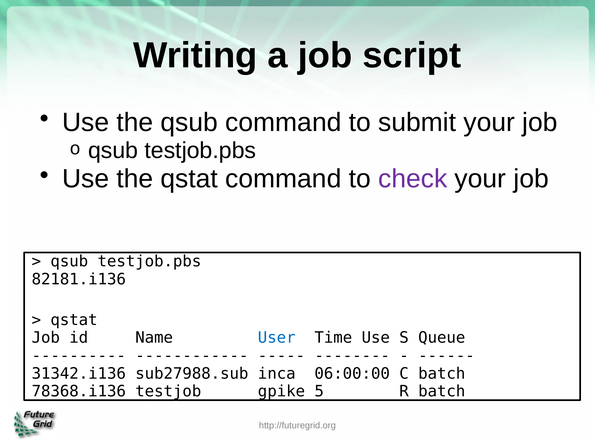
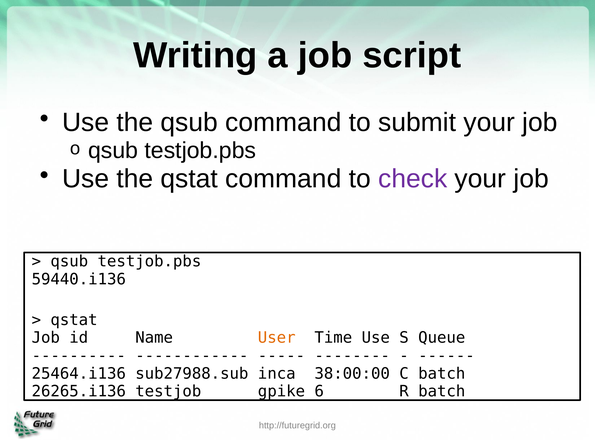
82181.i136: 82181.i136 -> 59440.i136 (79, 280)
User colour: blue -> orange (277, 338)
31342.i136: 31342.i136 -> 25464.i136 (79, 374)
06:00:00: 06:00:00 -> 38:00:00 (352, 374)
78368.i136: 78368.i136 -> 26265.i136 (79, 392)
5: 5 -> 6 (319, 392)
